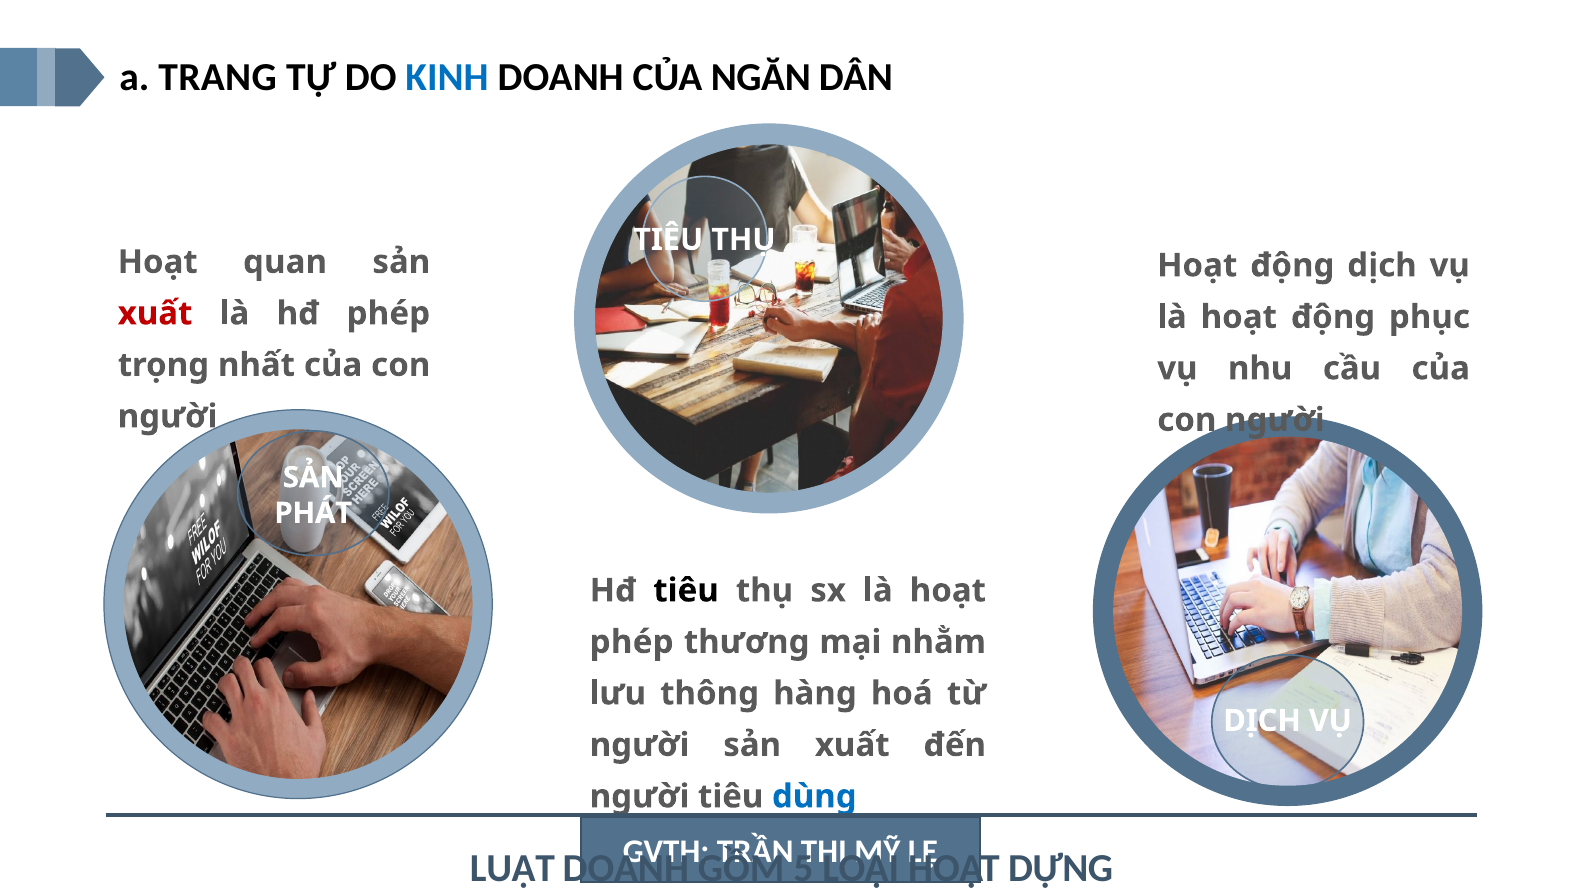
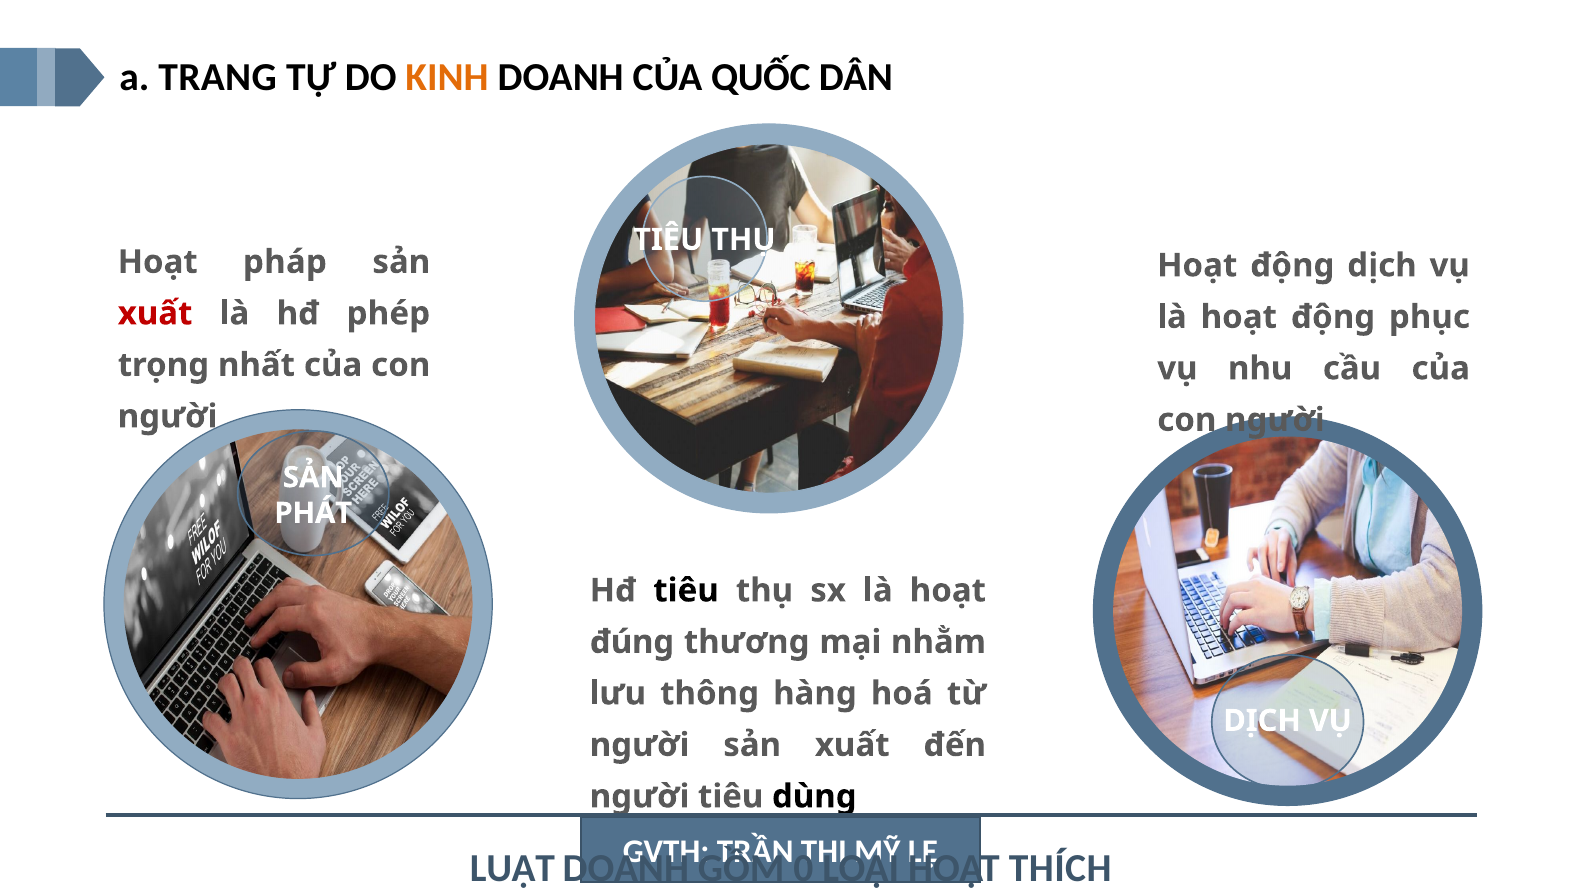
KINH colour: blue -> orange (447, 78)
NGĂN: NGĂN -> QUỐC (761, 78)
quan: quan -> pháp (285, 262)
phép: phép -> đúng (632, 642)
dùng colour: blue -> black (814, 796)
5: 5 -> 0 (803, 868)
DỰNG: DỰNG -> THÍCH (1060, 868)
